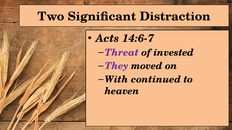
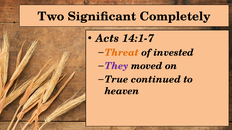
Distraction: Distraction -> Completely (175, 17)
14:6-7: 14:6-7 -> 14:1-7 (138, 39)
Threat colour: purple -> orange (122, 53)
With: With -> True (116, 80)
